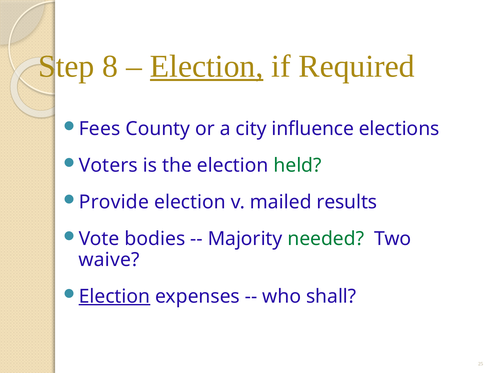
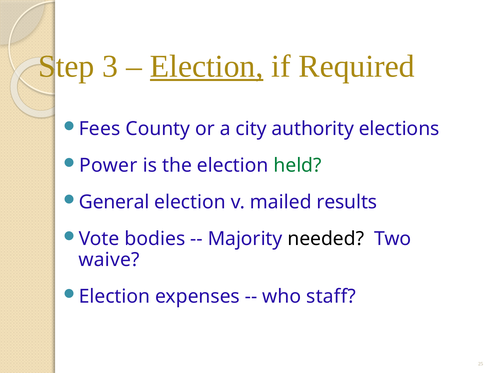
8: 8 -> 3 (110, 66)
influence: influence -> authority (313, 129)
Voters: Voters -> Power (108, 165)
Provide: Provide -> General (114, 202)
needed colour: green -> black (326, 239)
Election underline: present -> none (114, 296)
shall: shall -> staff (331, 296)
